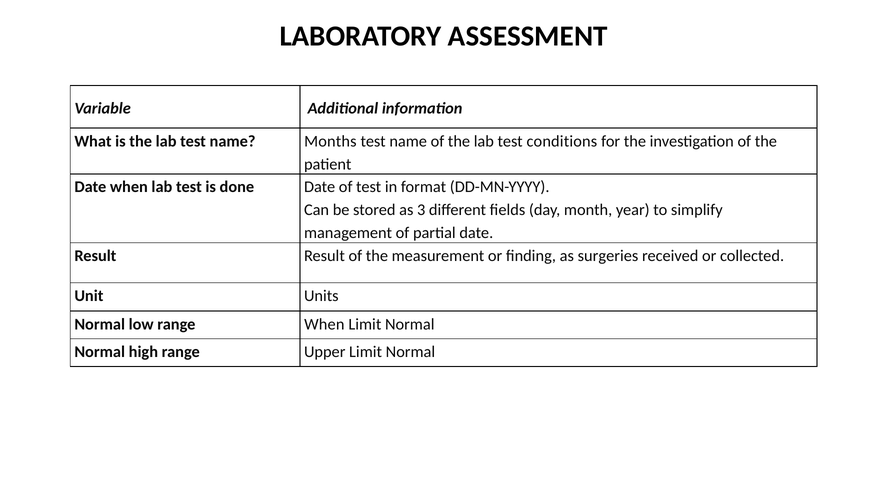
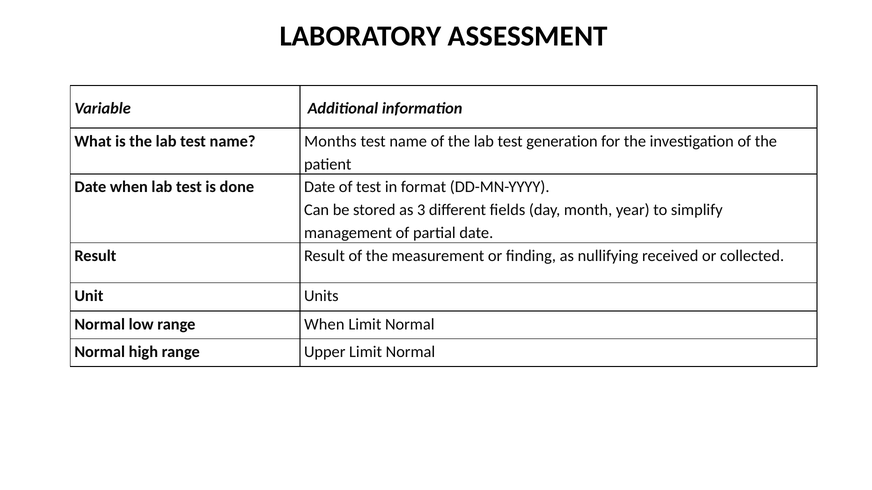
conditions: conditions -> generation (562, 141)
surgeries: surgeries -> nullifying (608, 256)
